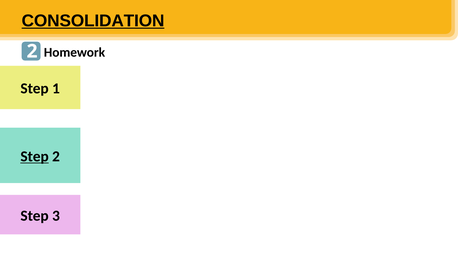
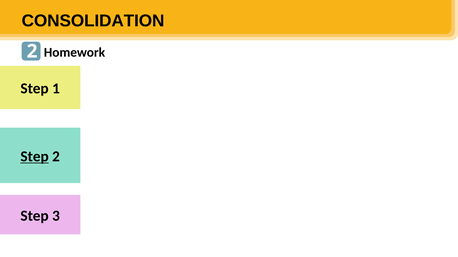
CONSOLIDATION underline: present -> none (93, 21)
